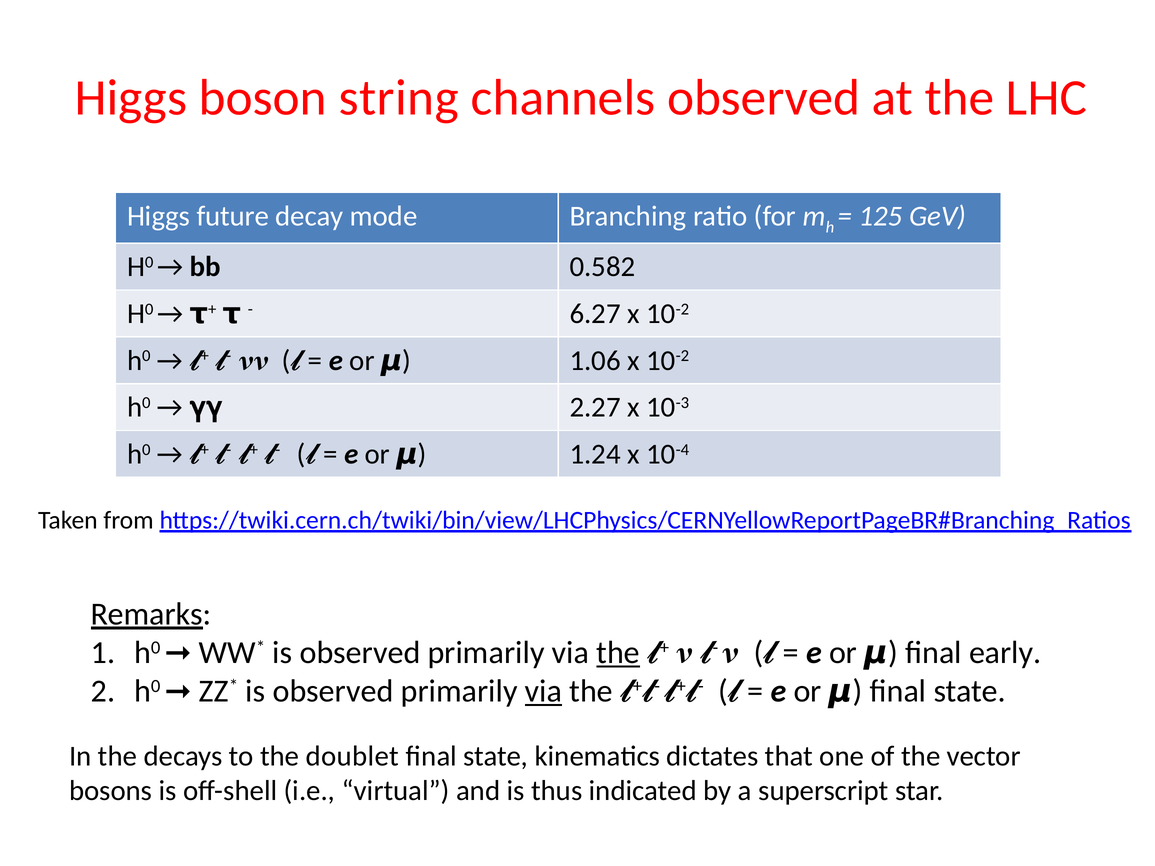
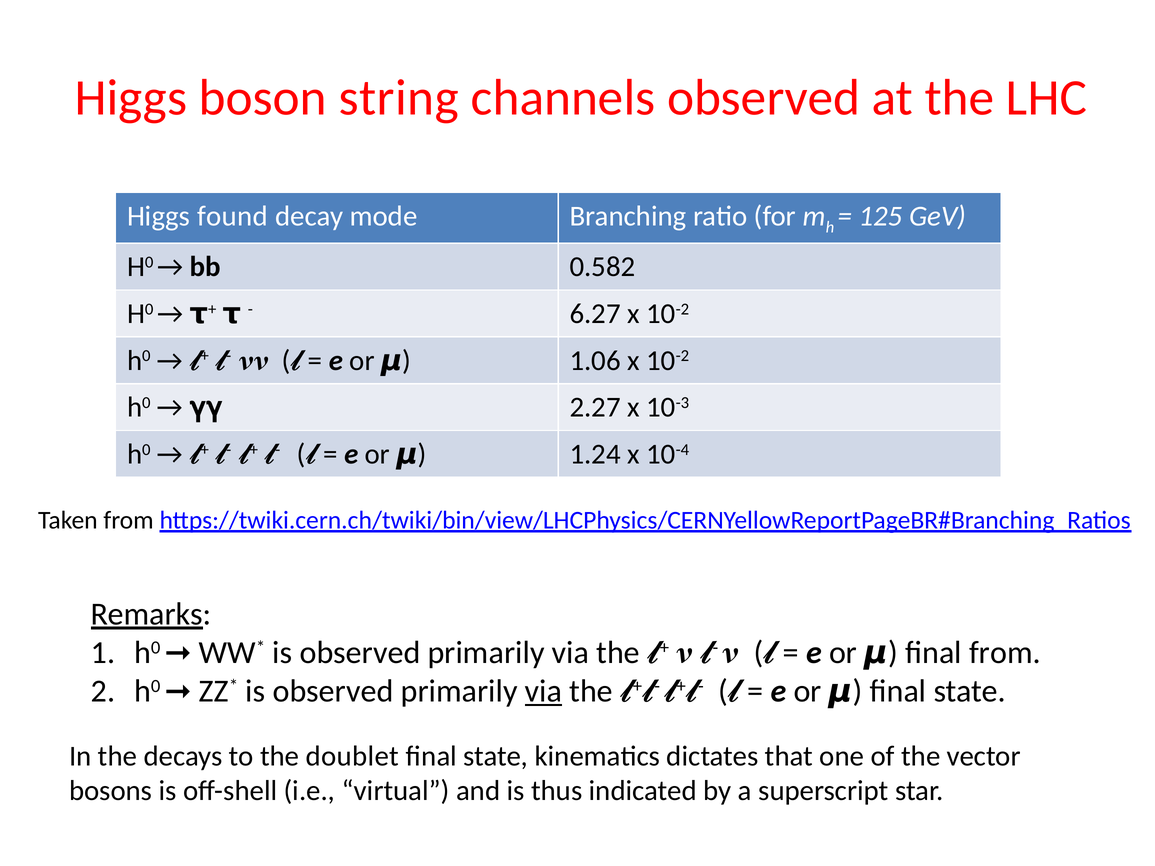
future: future -> found (233, 216)
the underline: present -> none (618, 653)
final early: early -> from (1005, 653)
